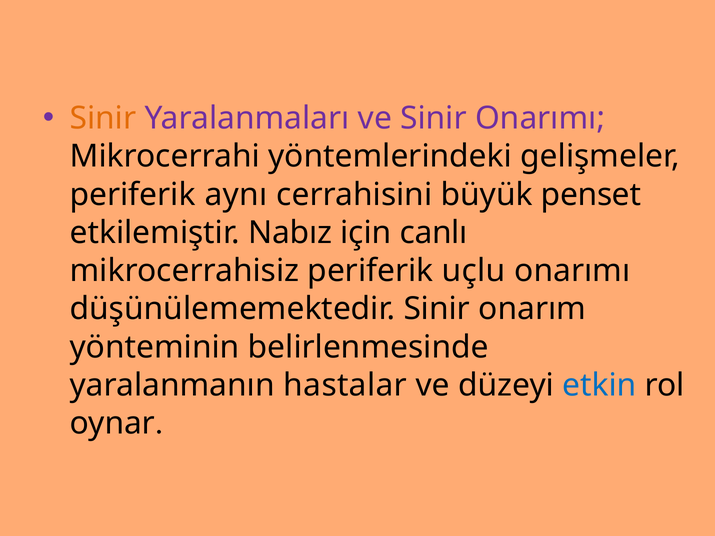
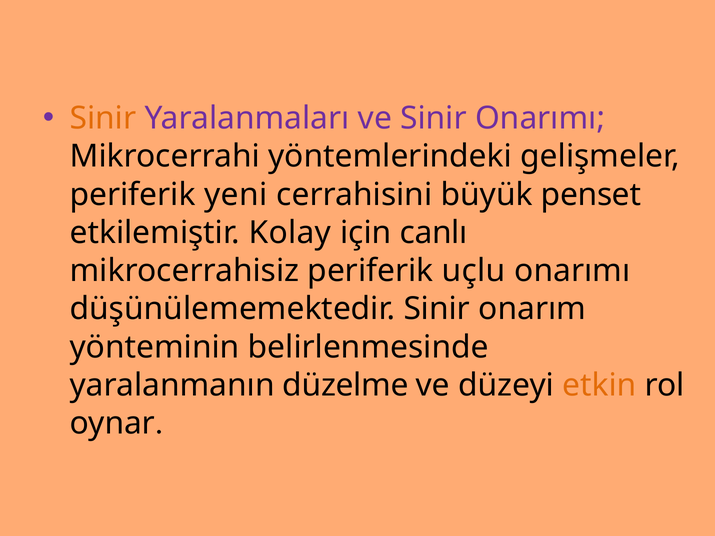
aynı: aynı -> yeni (236, 195)
Nabız: Nabız -> Kolay (290, 233)
hastalar: hastalar -> düzelme (345, 385)
etkin colour: blue -> orange (599, 385)
